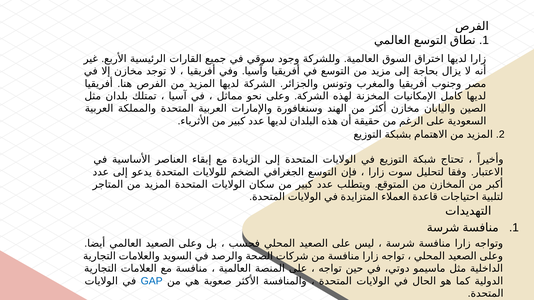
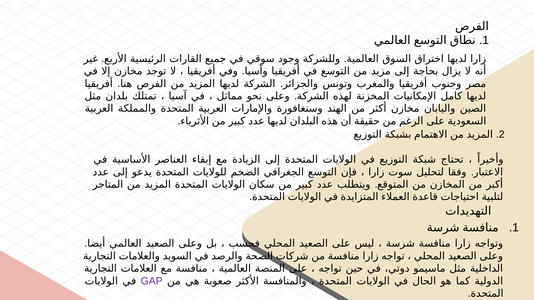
GAP colour: blue -> purple (152, 281)
